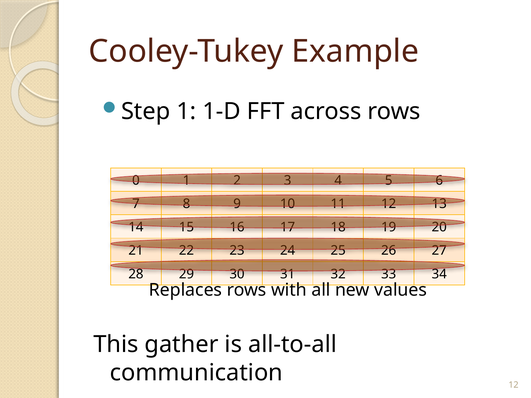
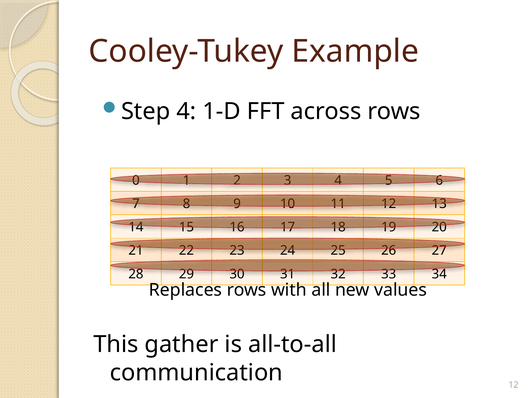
Step 1: 1 -> 4 (186, 111)
